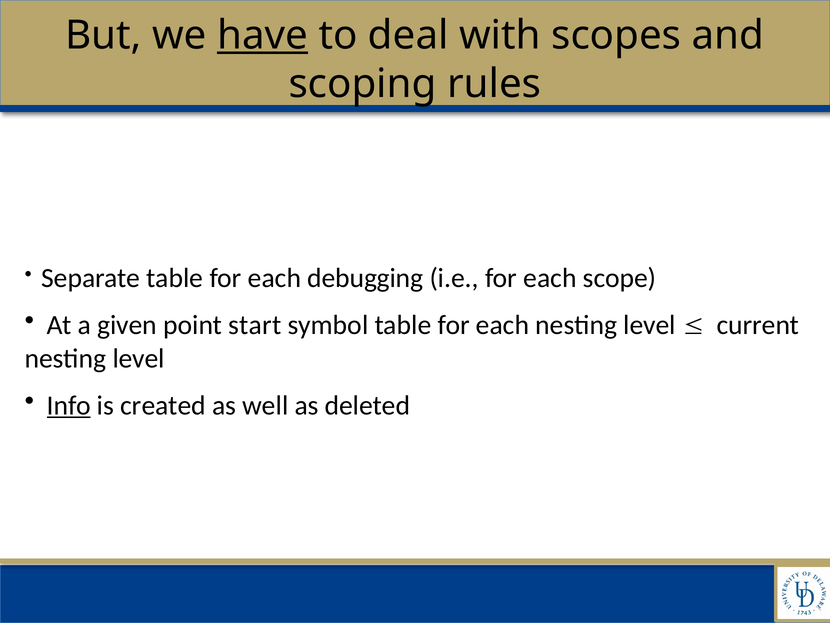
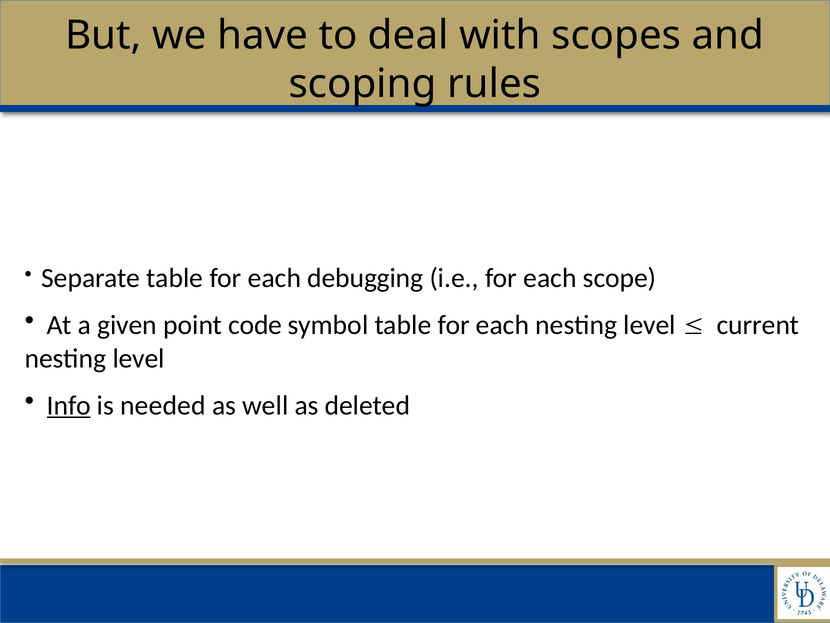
have underline: present -> none (263, 35)
start: start -> code (255, 325)
created: created -> needed (163, 405)
